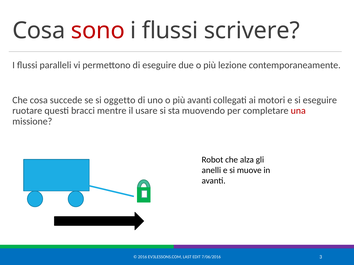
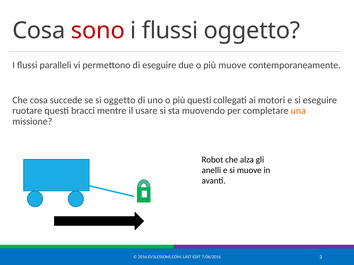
flussi scrivere: scrivere -> oggetto (252, 31)
più lezione: lezione -> muove (232, 65)
più avanti: avanti -> questi (199, 100)
una colour: red -> orange (298, 111)
